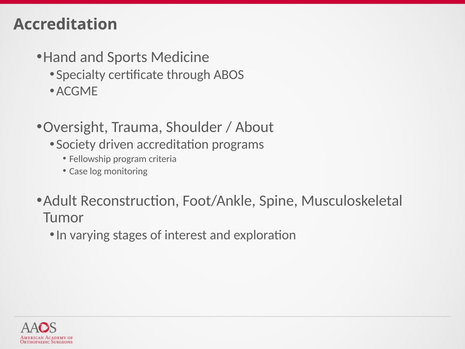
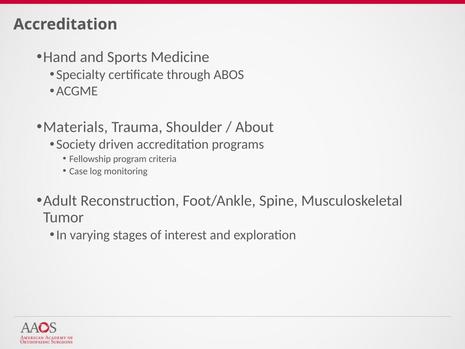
Oversight: Oversight -> Materials (76, 127)
